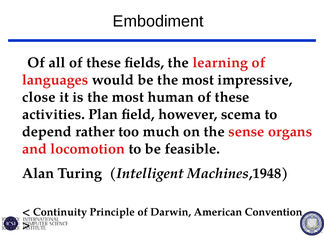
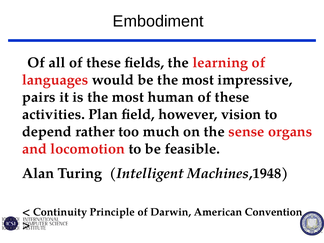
close: close -> pairs (39, 97)
scema: scema -> vision (241, 114)
